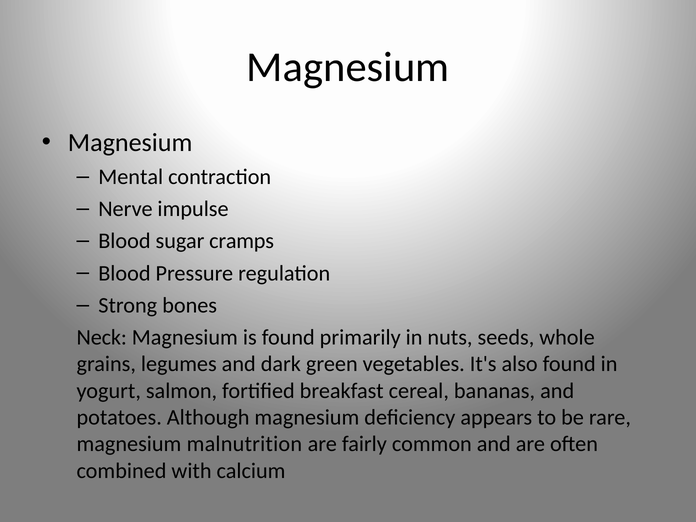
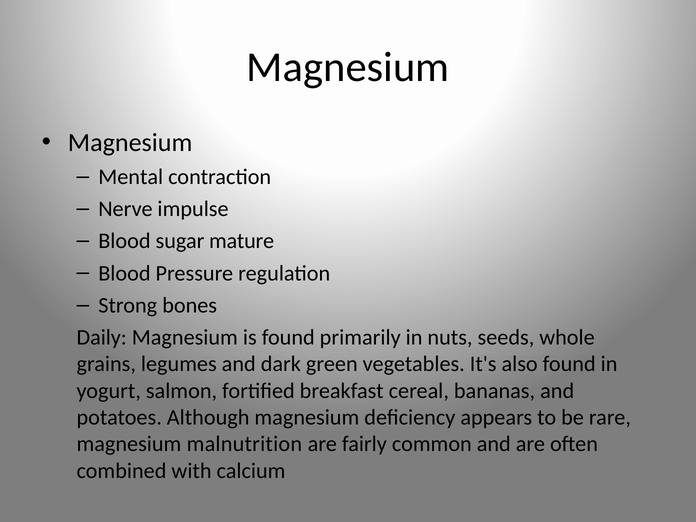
cramps: cramps -> mature (242, 241)
Neck: Neck -> Daily (102, 337)
